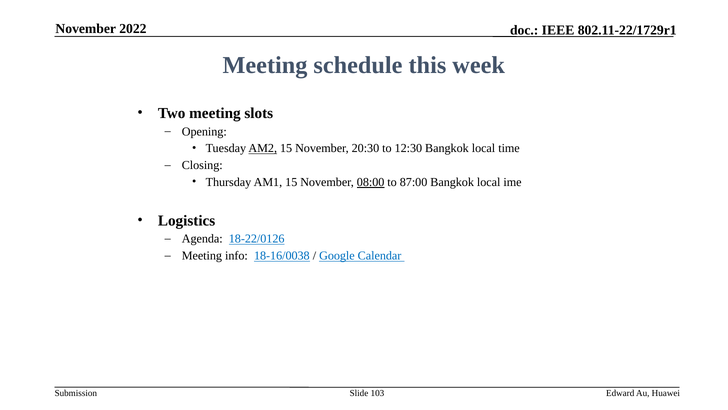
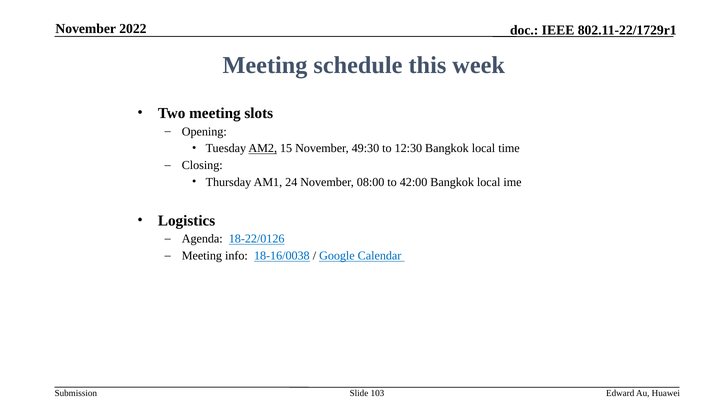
20:30: 20:30 -> 49:30 (365, 148)
AM1 15: 15 -> 24 (291, 182)
08:00 underline: present -> none (371, 182)
87:00: 87:00 -> 42:00 (414, 182)
